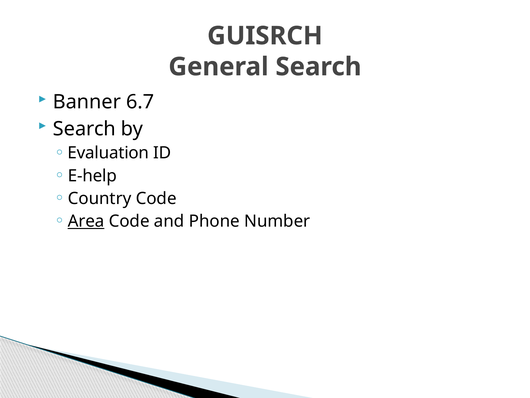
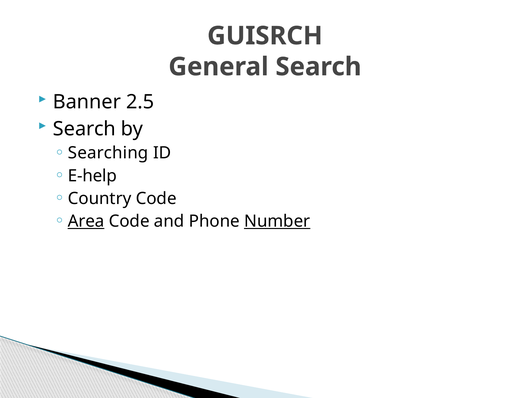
6.7: 6.7 -> 2.5 (140, 102)
Evaluation: Evaluation -> Searching (108, 153)
Number underline: none -> present (277, 221)
